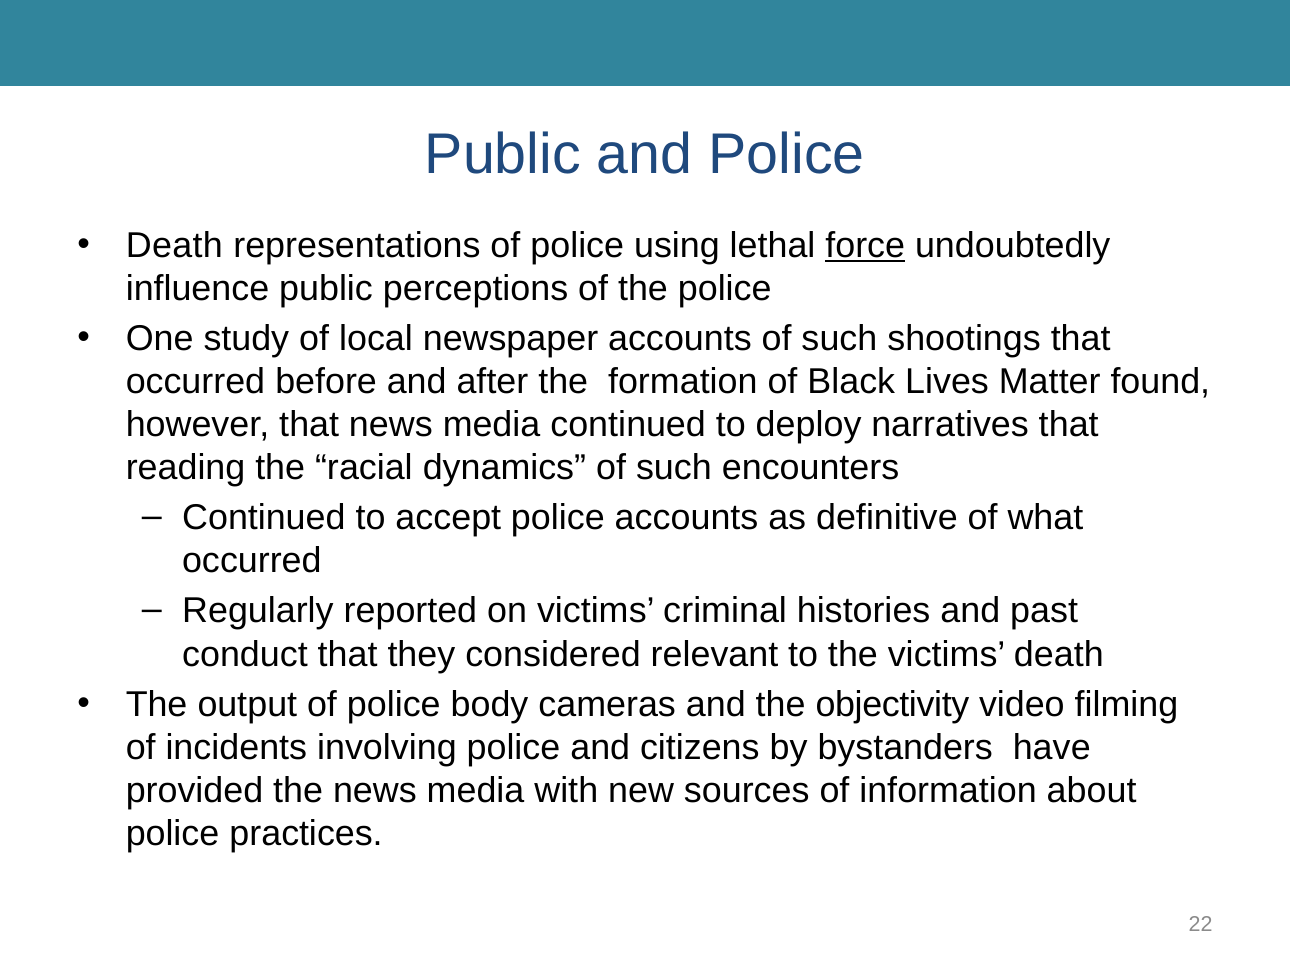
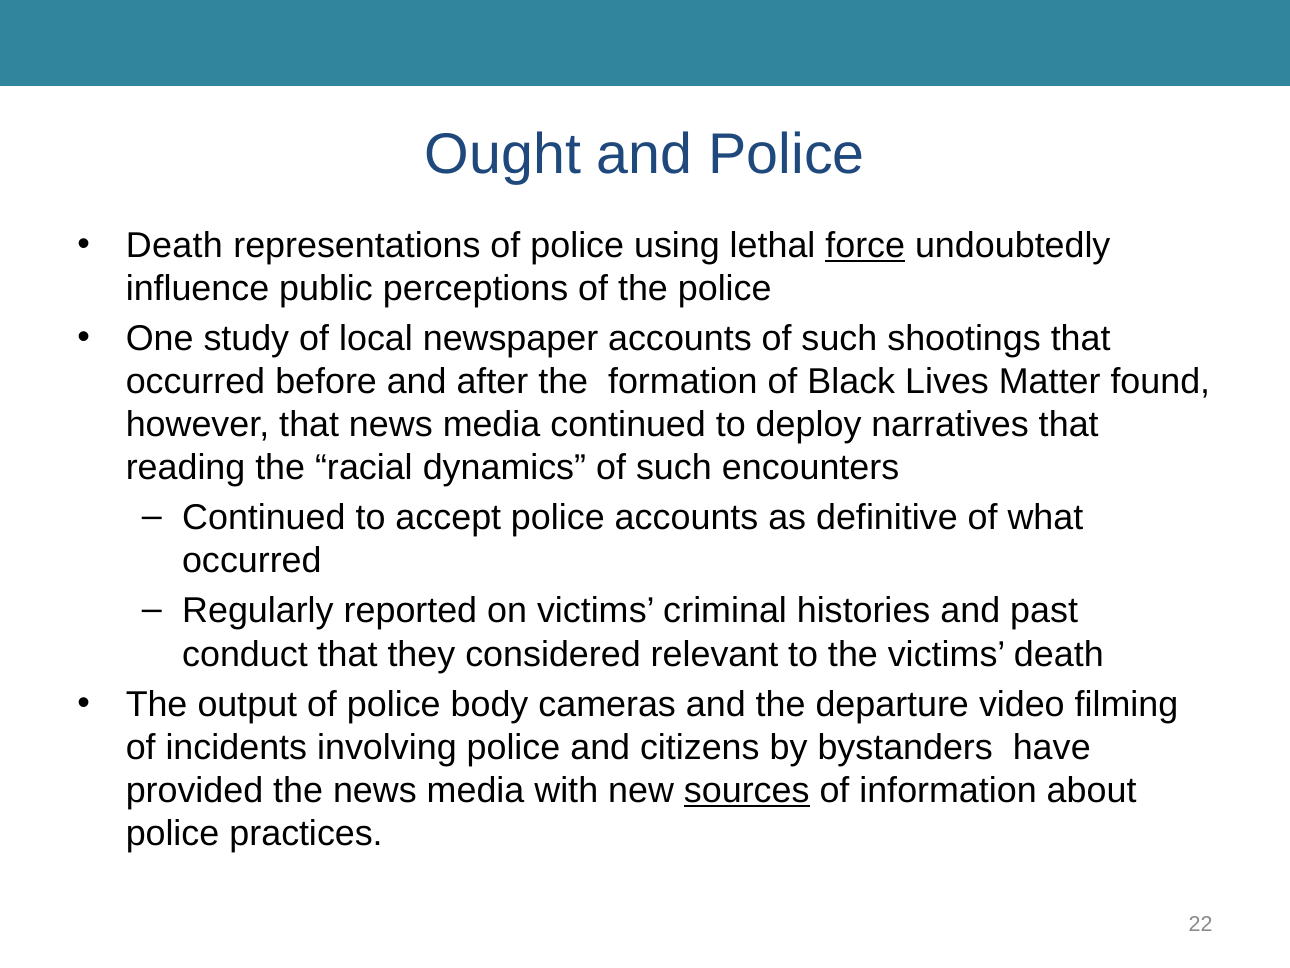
Public: Public -> Ought (503, 154)
objectivity: objectivity -> departure (892, 704)
sources underline: none -> present (747, 790)
